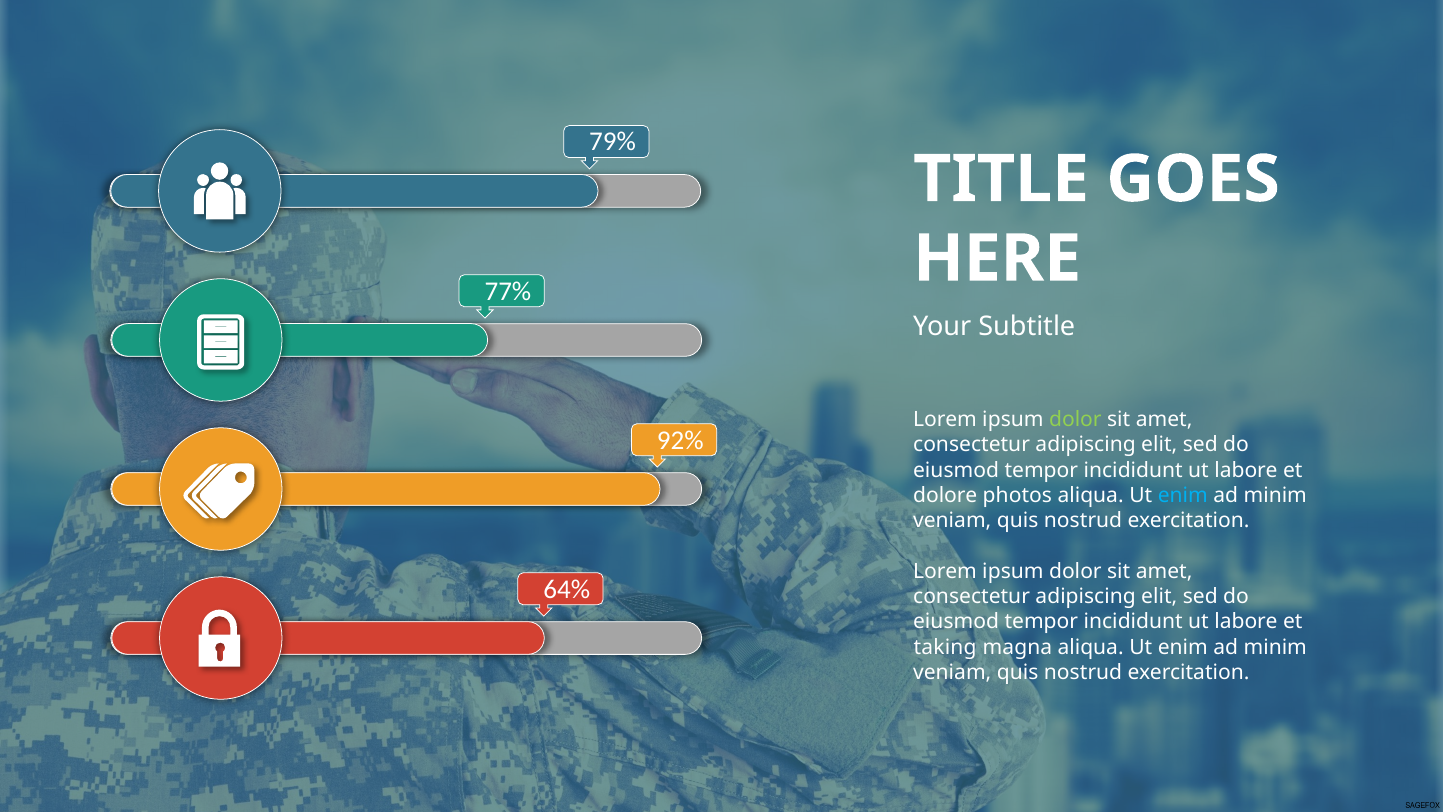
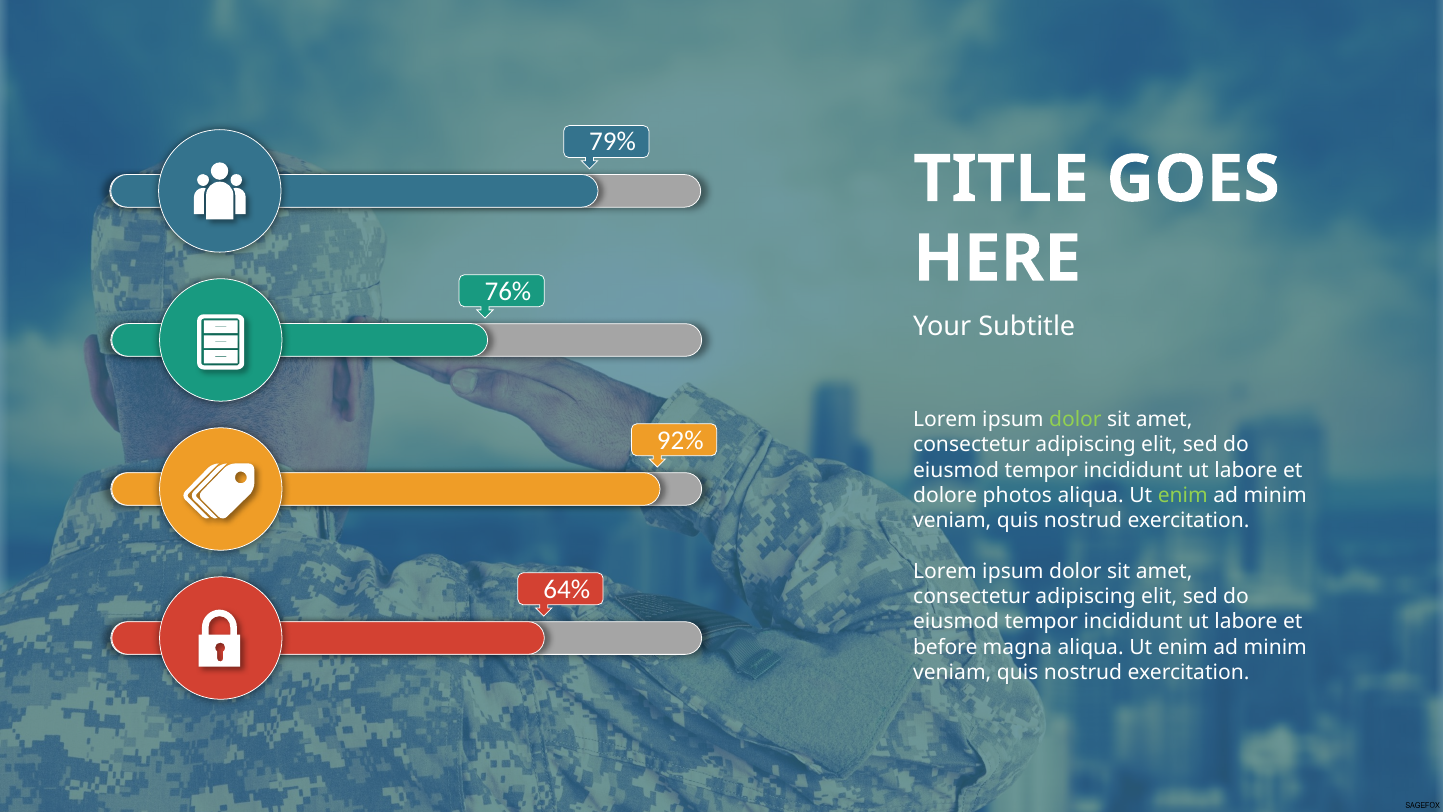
77%: 77% -> 76% (508, 291)
enim colour: light blue -> light green (1183, 495)
taking: taking -> before (945, 647)
